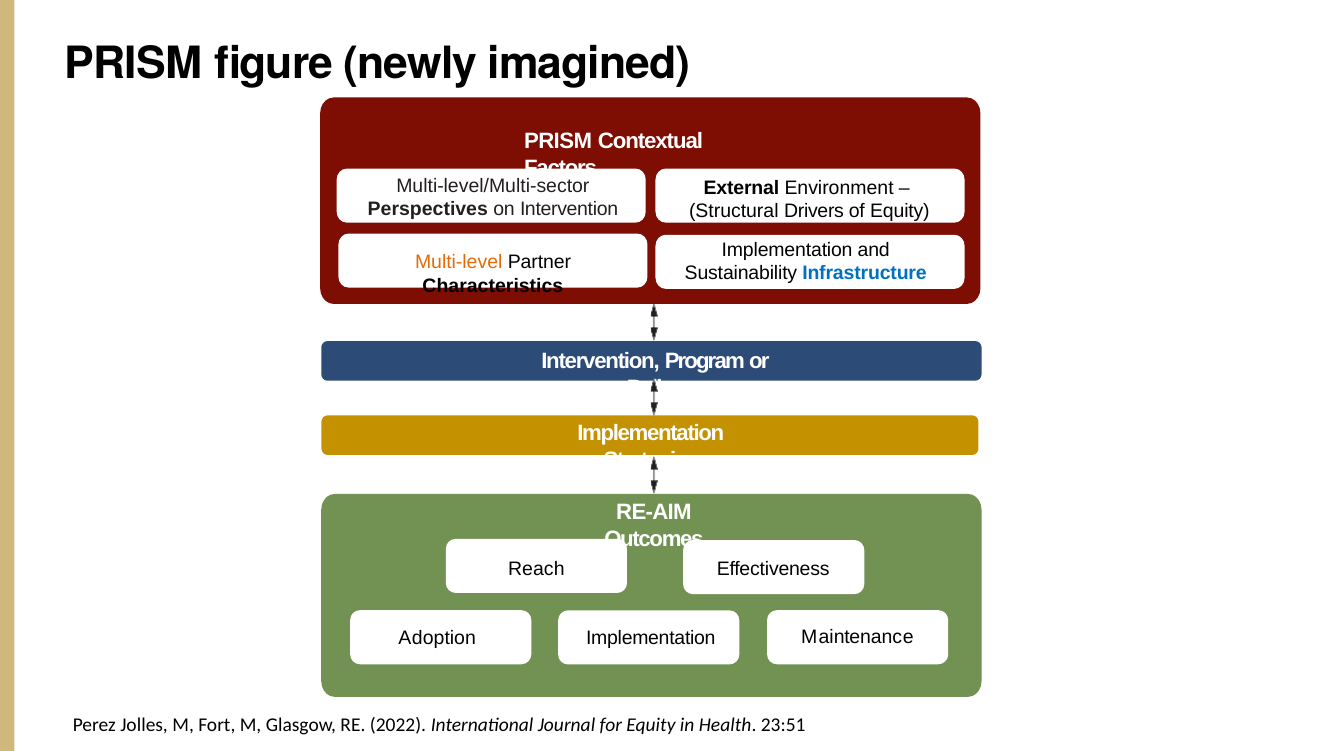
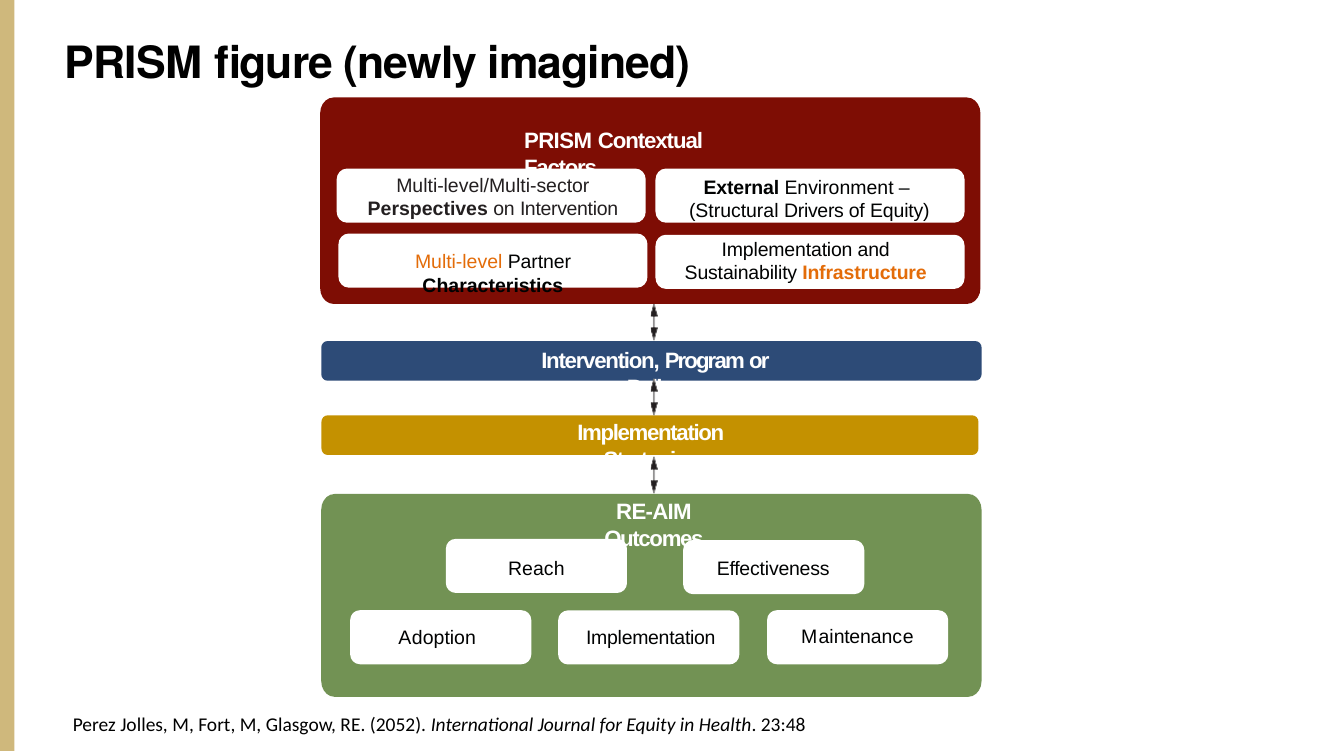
Infrastructure colour: blue -> orange (865, 273)
2022: 2022 -> 2052 (398, 725)
23:51: 23:51 -> 23:48 (783, 725)
